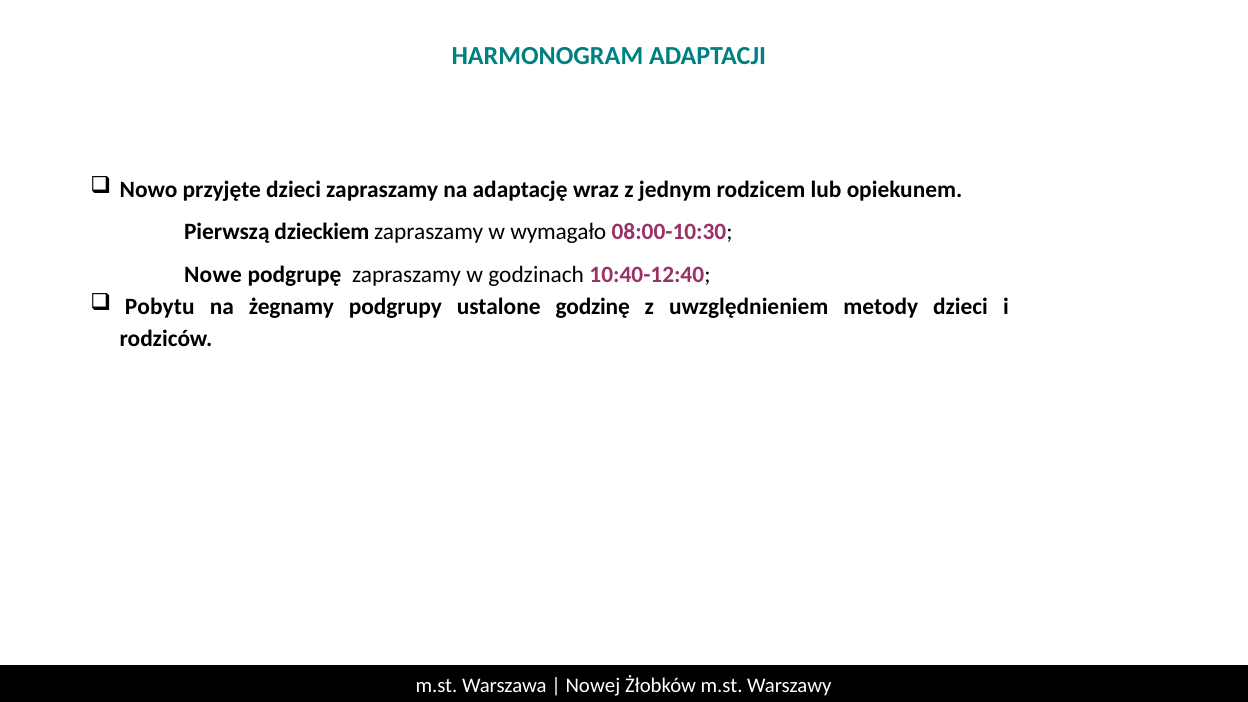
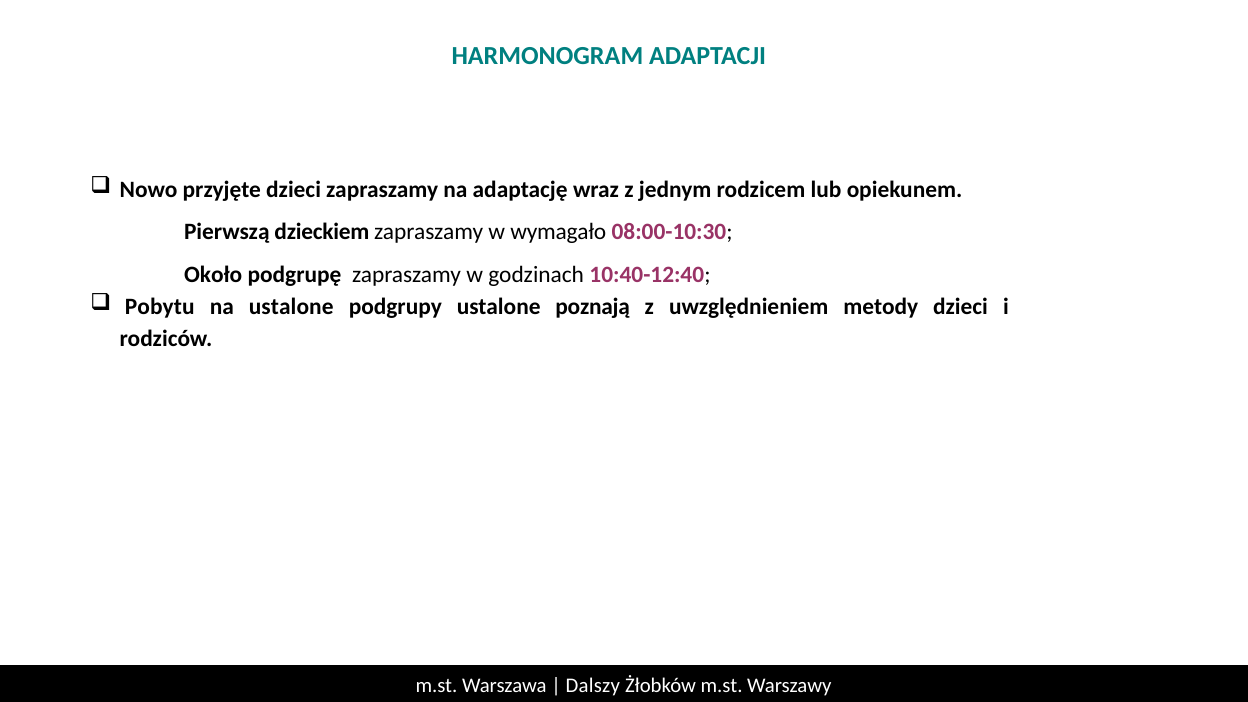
Nowe: Nowe -> Około (213, 274)
na żegnamy: żegnamy -> ustalone (291, 307)
godzinę: godzinę -> poznają (593, 307)
Nowej: Nowej -> Dalszy (593, 686)
